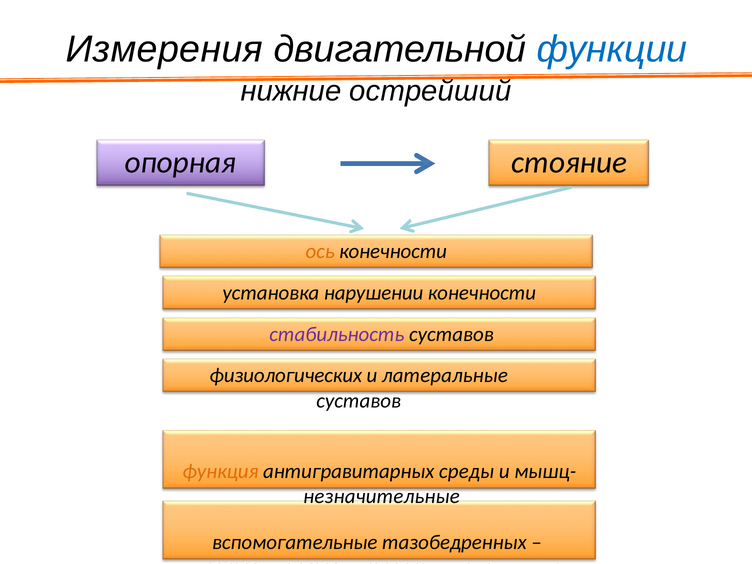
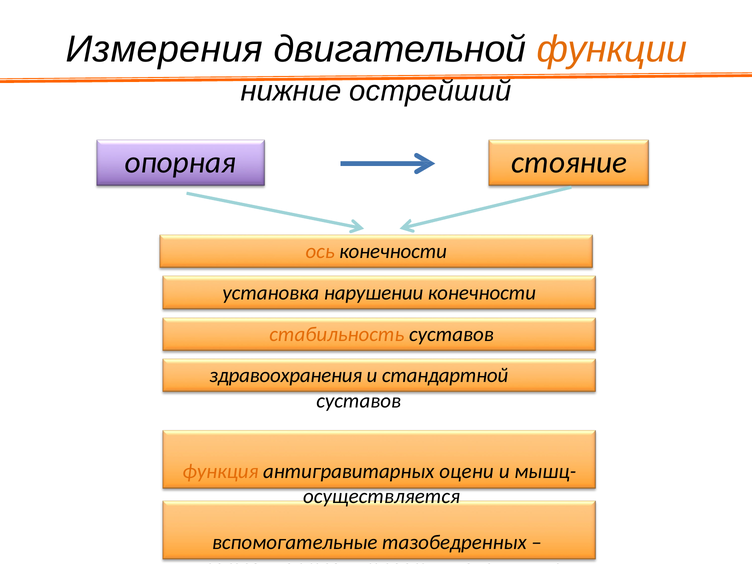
функции colour: blue -> orange (612, 49)
стабильность colour: purple -> orange (337, 334)
физиологических: физиологических -> здравоохранения (286, 376)
латеральные: латеральные -> стандартной (445, 376)
среды: среды -> оцени (467, 471)
незначительные: незначительные -> осуществляется (382, 496)
